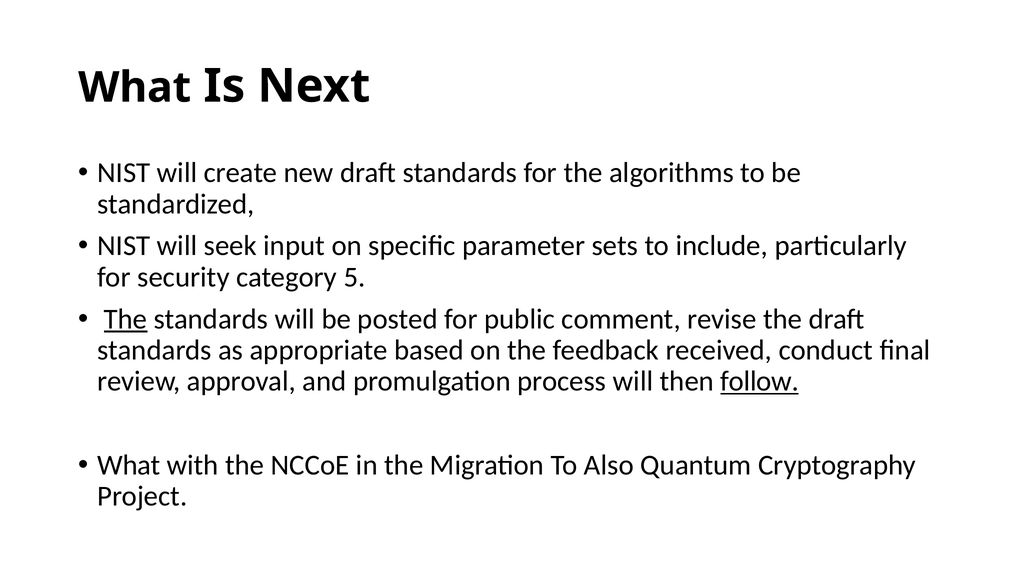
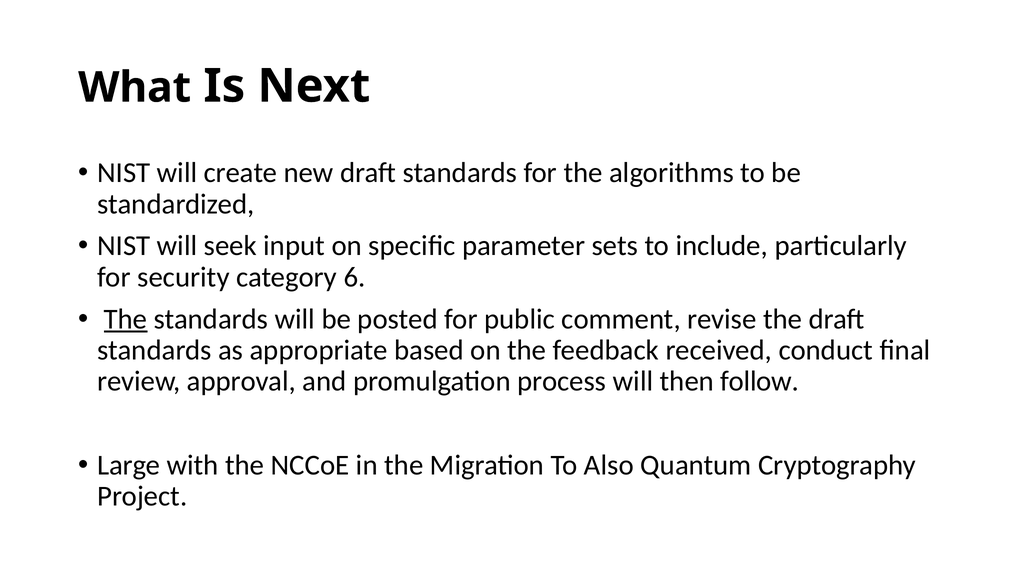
5: 5 -> 6 (355, 277)
follow underline: present -> none (760, 381)
What: What -> Large (129, 465)
